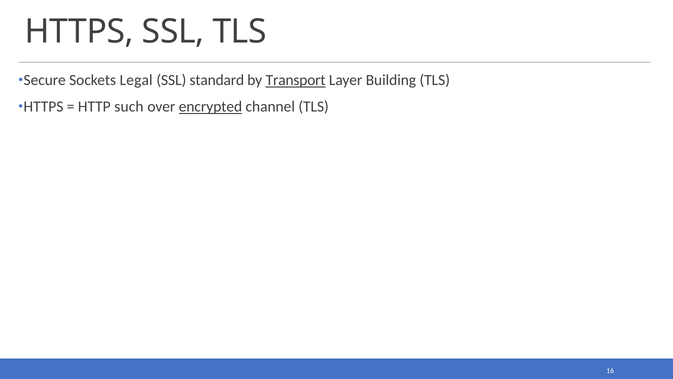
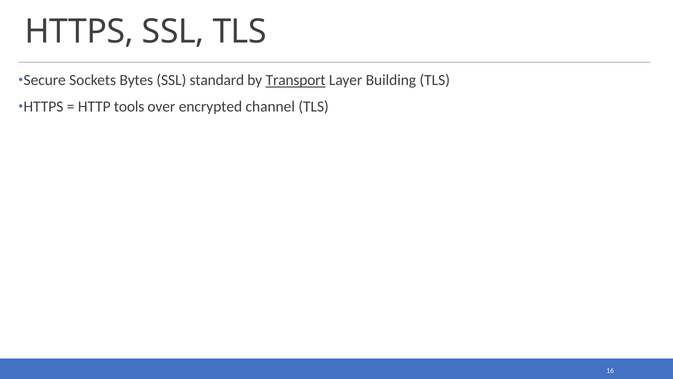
Legal: Legal -> Bytes (136, 80)
such: such -> tools (129, 107)
encrypted underline: present -> none (210, 107)
